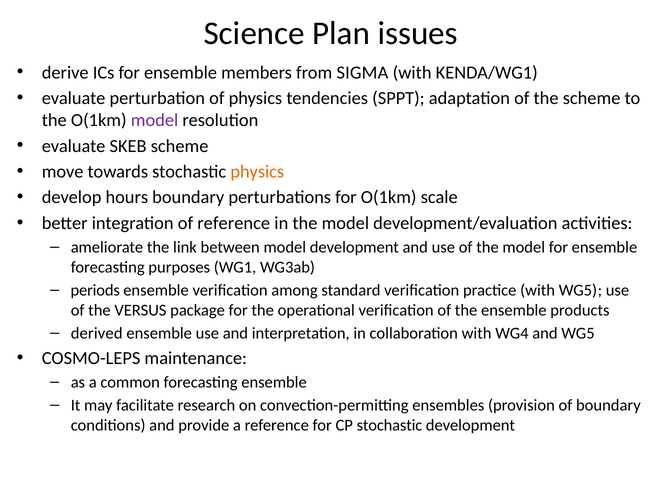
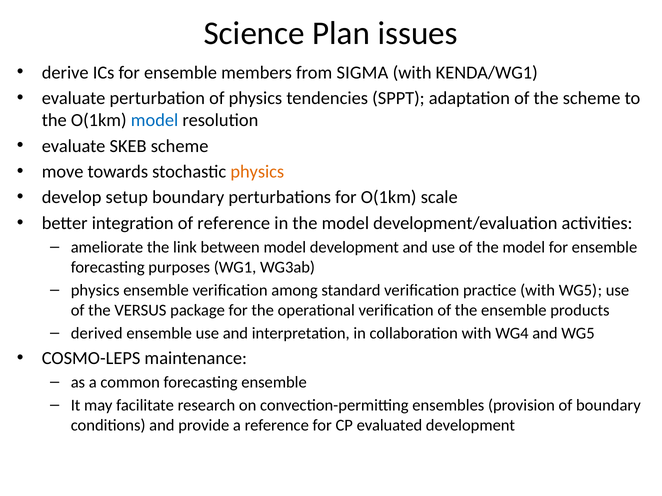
model colour: purple -> blue (155, 120)
hours: hours -> setup (127, 198)
periods: periods -> physics (95, 291)
CP stochastic: stochastic -> evaluated (389, 426)
